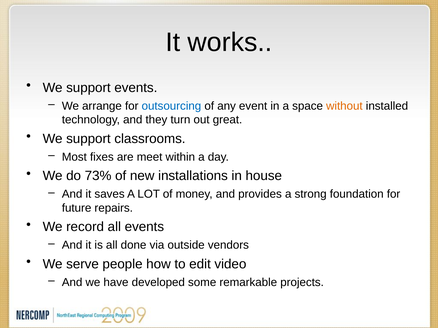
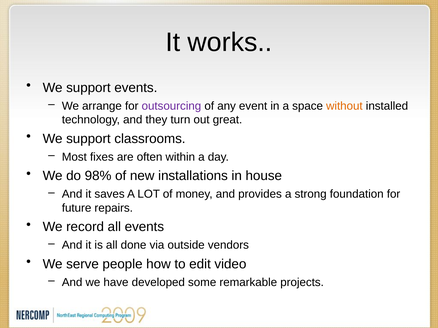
outsourcing colour: blue -> purple (171, 106)
meet: meet -> often (150, 157)
73%: 73% -> 98% (98, 176)
